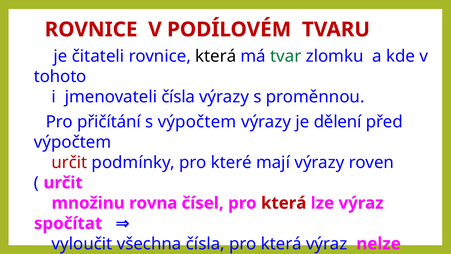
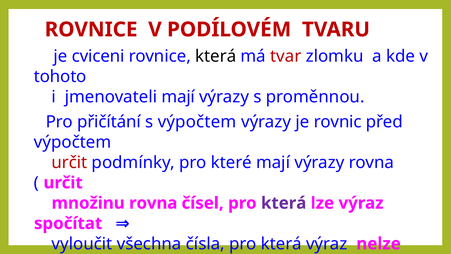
čitateli: čitateli -> cviceni (98, 56)
tvar colour: green -> red (286, 56)
jmenovateli čísla: čísla -> mají (178, 97)
je dělení: dělení -> rovnic (338, 122)
výrazy roven: roven -> rovna (371, 162)
která colour: red -> purple (284, 203)
